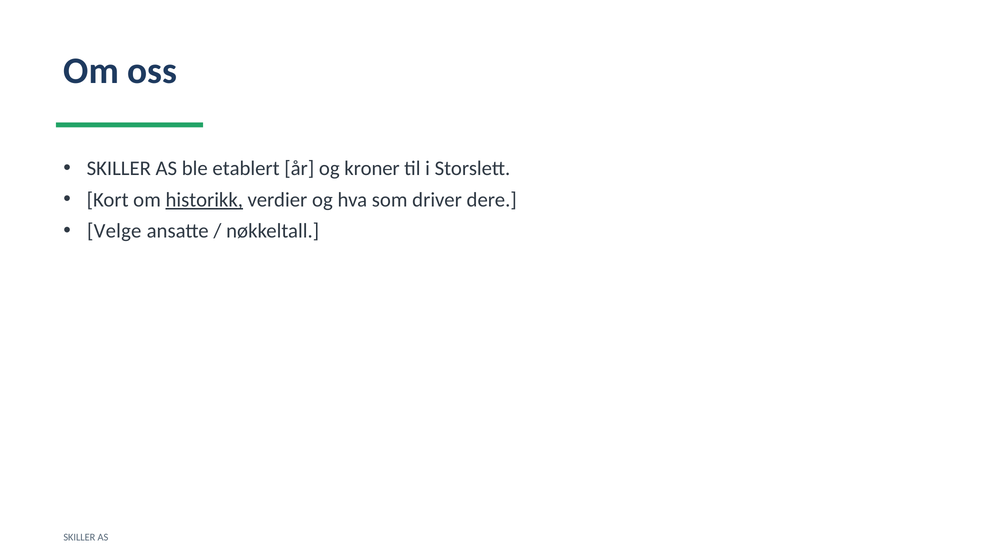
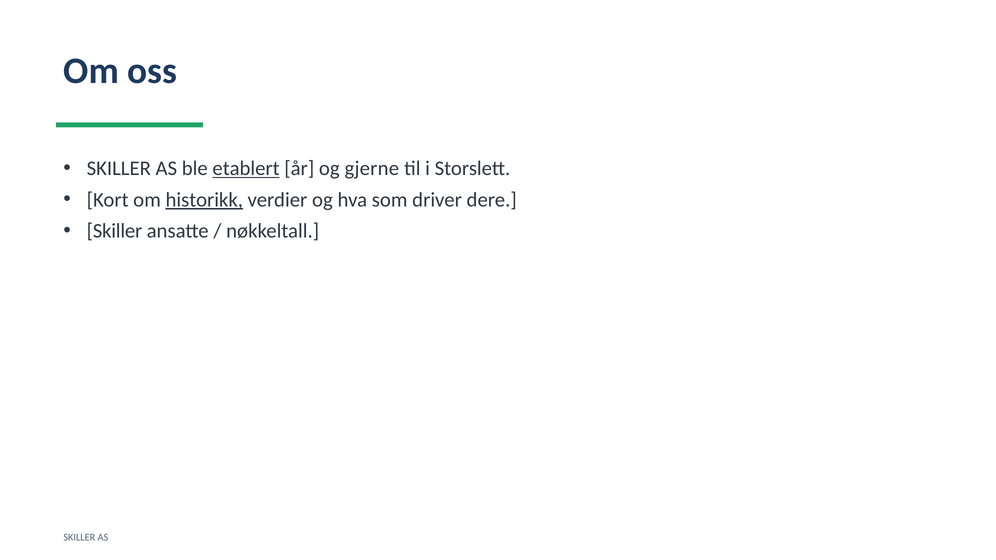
etablert underline: none -> present (246, 169)
kroner: kroner -> gjerne (372, 169)
Velge: Velge -> Skiller (114, 231)
